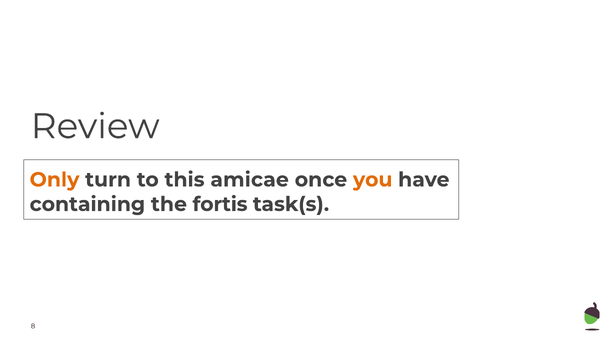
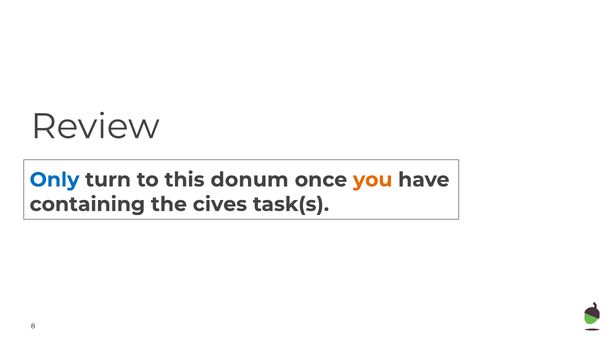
Only colour: orange -> blue (54, 180)
amicae: amicae -> donum (250, 180)
fortis: fortis -> cives (220, 204)
